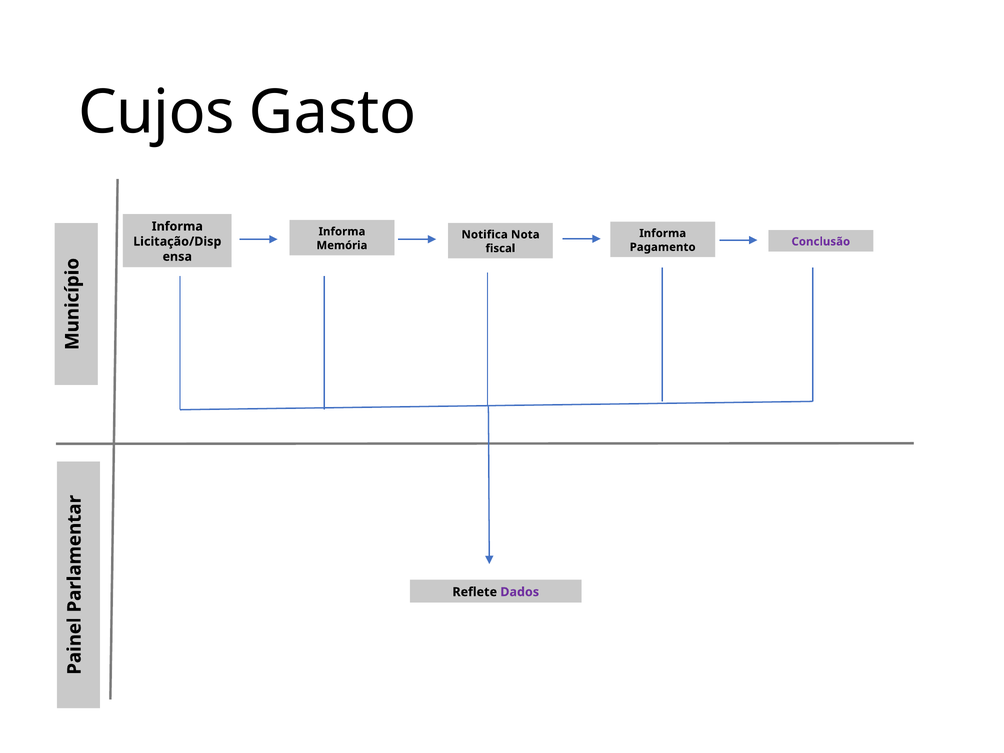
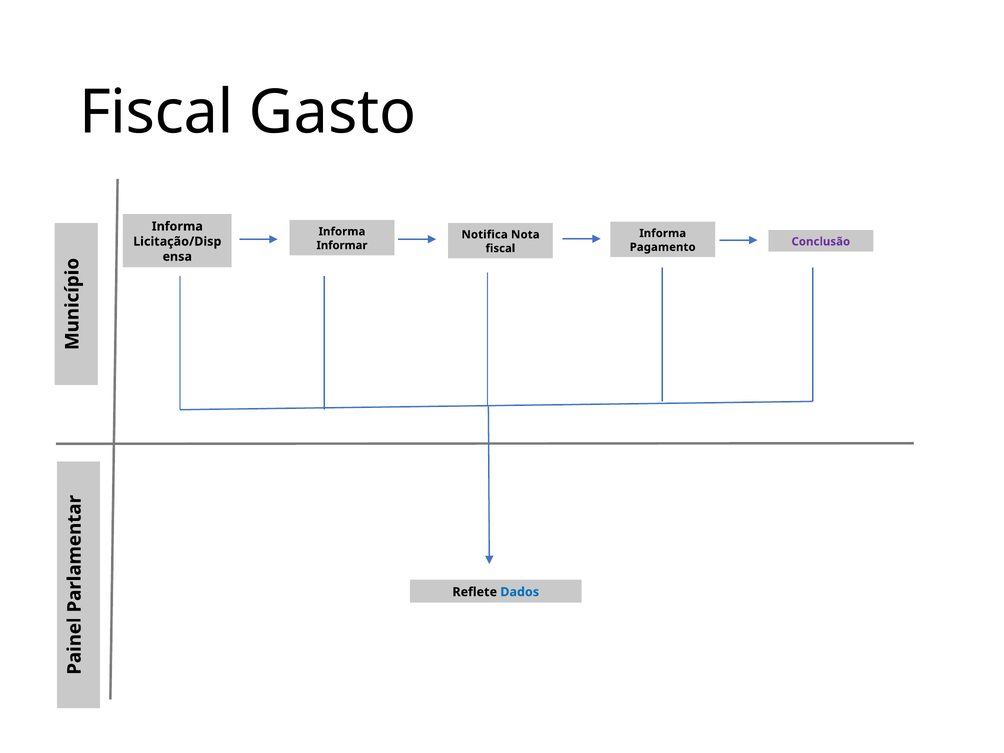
Cujos: Cujos -> Fiscal (156, 112)
Memória: Memória -> Informar (342, 245)
Dados colour: purple -> blue (520, 592)
